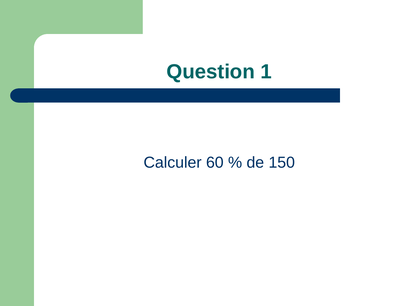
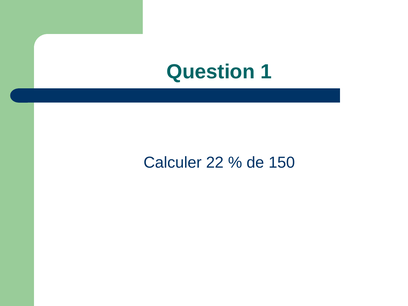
60: 60 -> 22 (215, 163)
